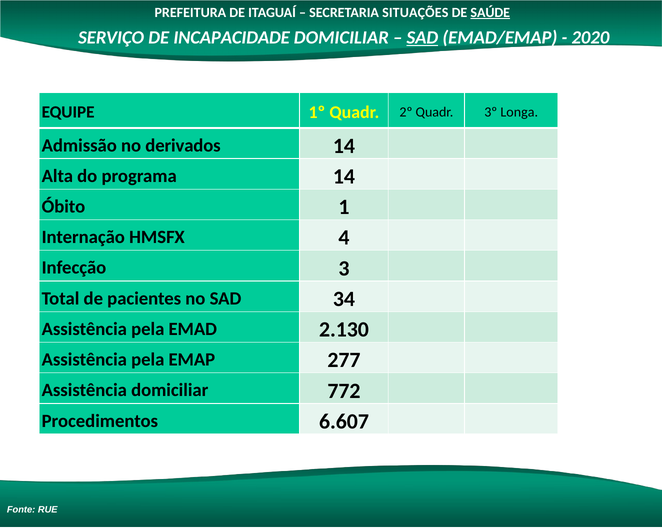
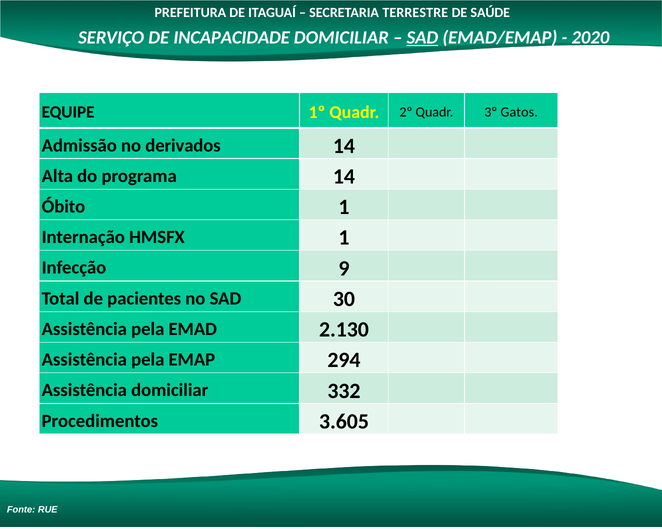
SITUAÇÕES: SITUAÇÕES -> TERRESTRE (415, 12)
SAÚDE underline: present -> none (490, 12)
Longa: Longa -> Gatos (519, 112)
HMSFX 4: 4 -> 1 (344, 238)
3: 3 -> 9 (344, 269)
34: 34 -> 30 (344, 299)
277: 277 -> 294 (344, 361)
772: 772 -> 332 (344, 391)
6.607: 6.607 -> 3.605 (344, 422)
